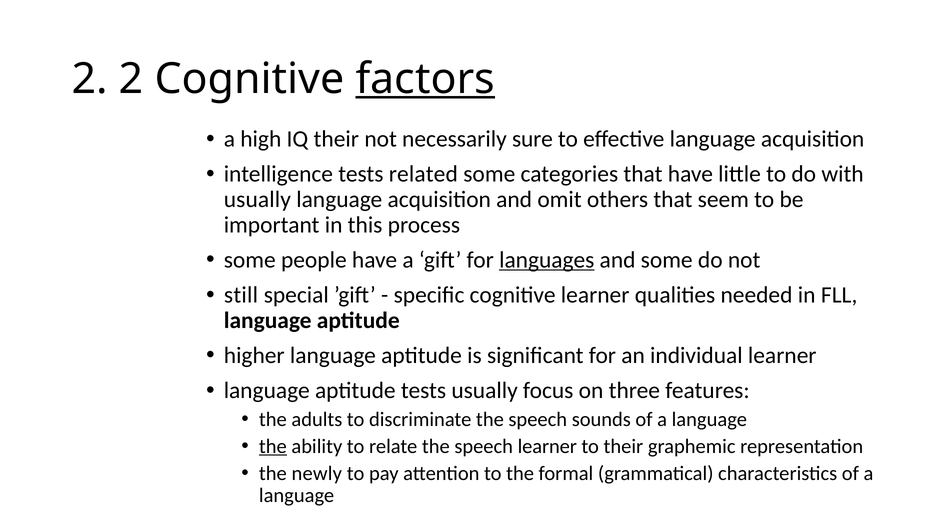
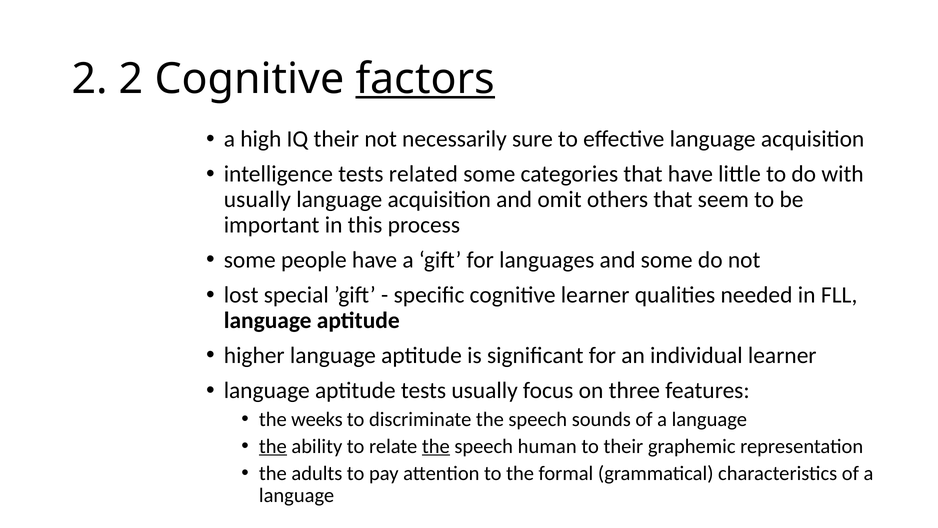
languages underline: present -> none (547, 260)
still: still -> lost (241, 295)
adults: adults -> weeks (317, 419)
the underline: none -> present (436, 446)
speech learner: learner -> human (547, 446)
newly: newly -> adults (317, 473)
